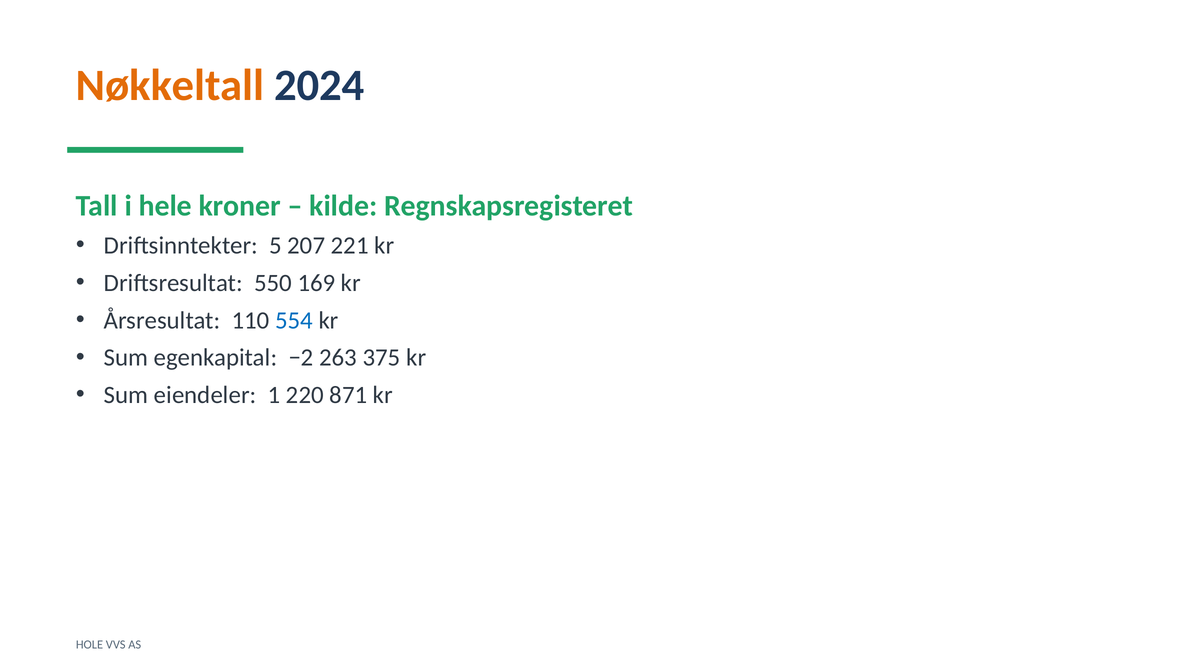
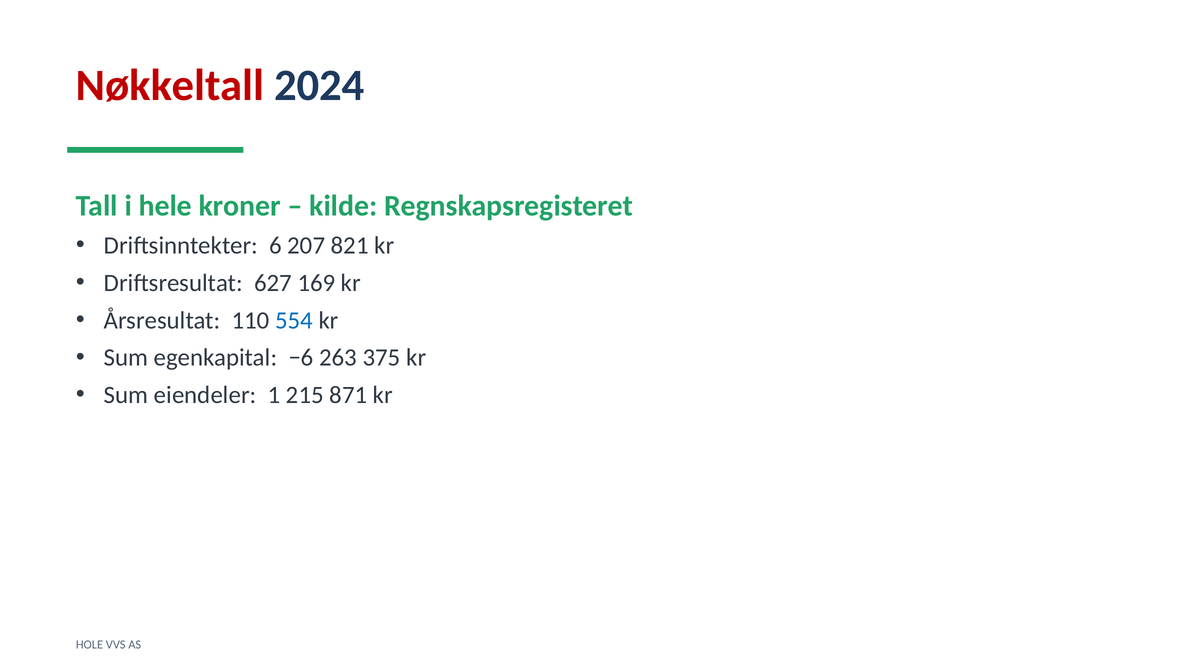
Nøkkeltall colour: orange -> red (170, 85)
5: 5 -> 6 (275, 246)
221: 221 -> 821 (350, 246)
550: 550 -> 627 (273, 283)
−2: −2 -> −6 (301, 358)
220: 220 -> 215 (305, 395)
